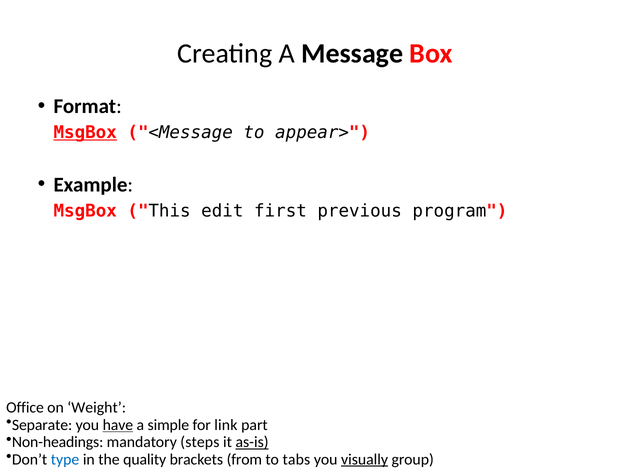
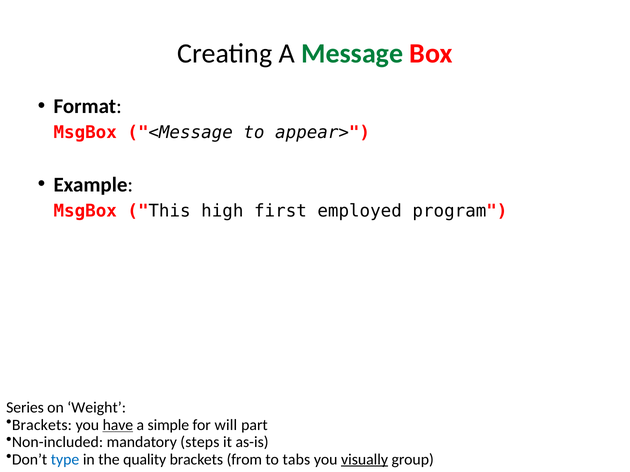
Message colour: black -> green (352, 53)
MsgBox underline: present -> none (85, 133)
edit: edit -> high (222, 211)
previous: previous -> employed (360, 211)
Office: Office -> Series (25, 408)
Separate: Separate -> Brackets (42, 425)
link: link -> will (226, 425)
Non-headings: Non-headings -> Non-included (58, 443)
as-is underline: present -> none (252, 443)
